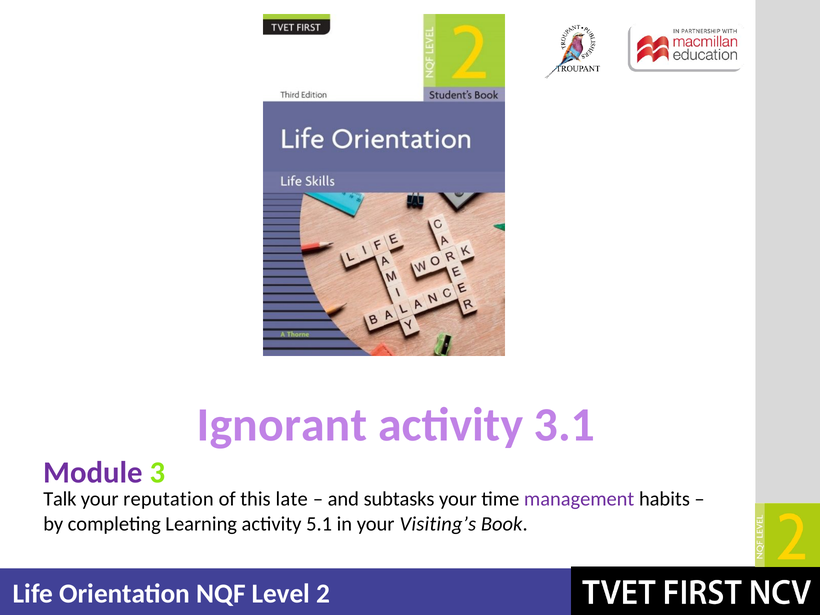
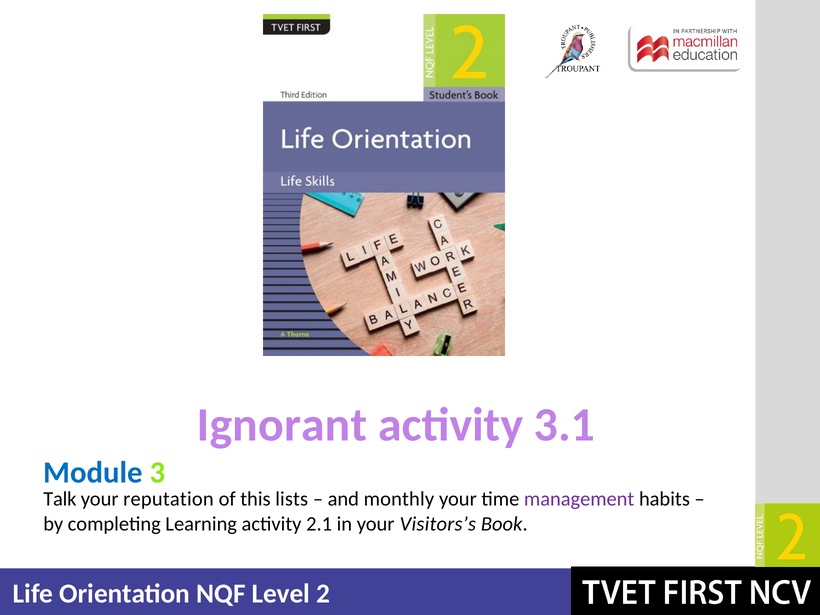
Module colour: purple -> blue (93, 473)
late: late -> lists (292, 499)
subtasks: subtasks -> monthly (399, 499)
5.1: 5.1 -> 2.1 (319, 524)
Visiting’s: Visiting’s -> Visitors’s (438, 524)
